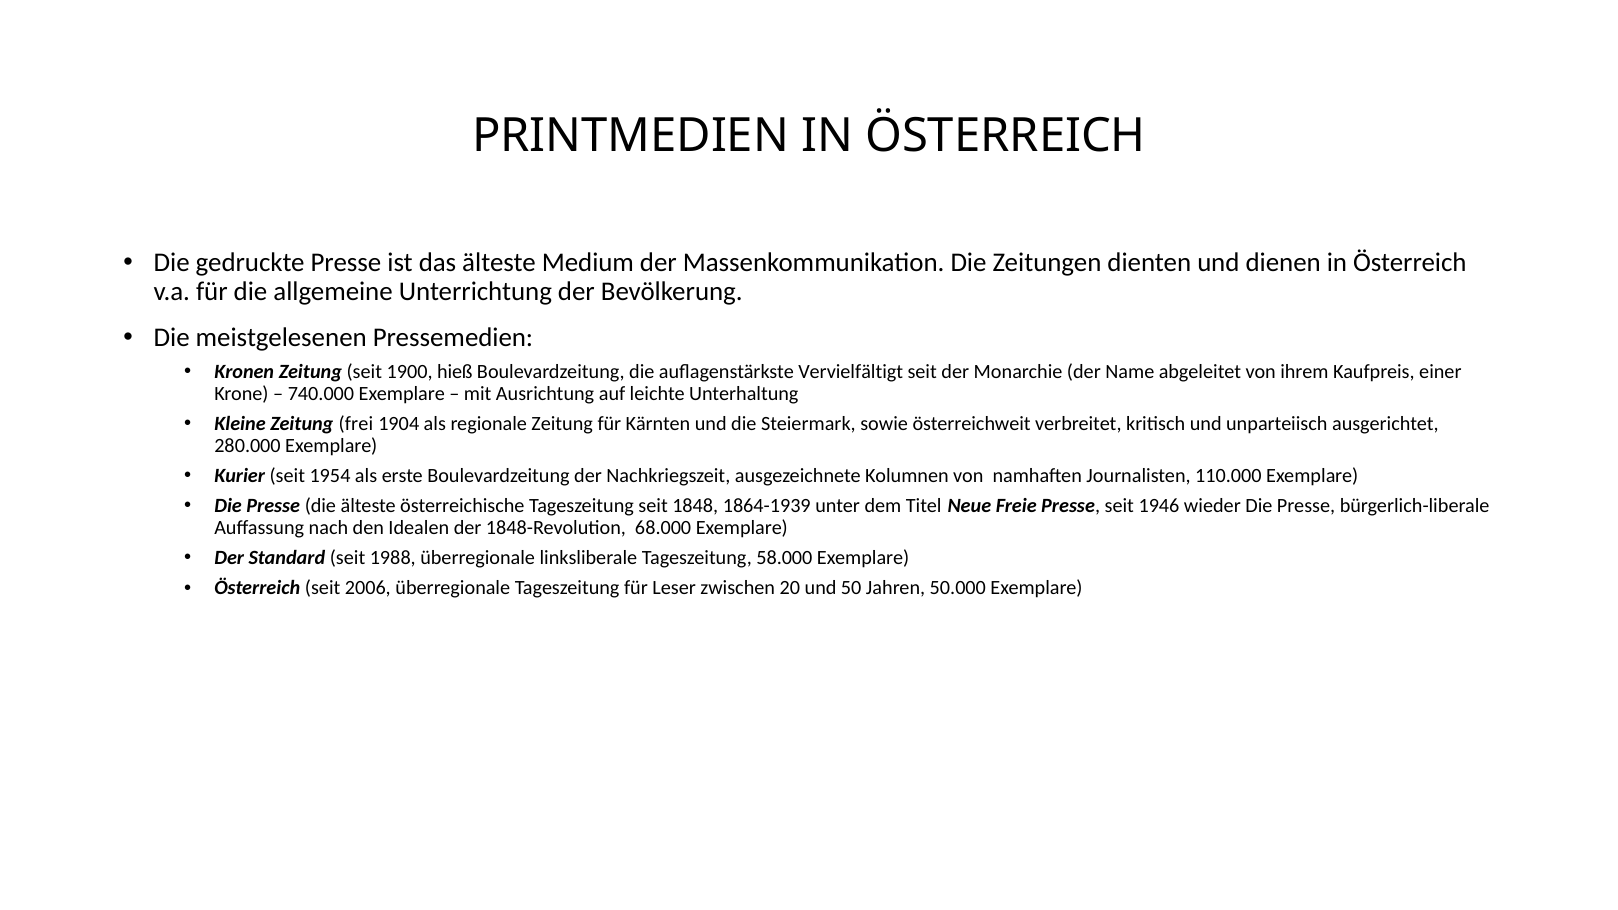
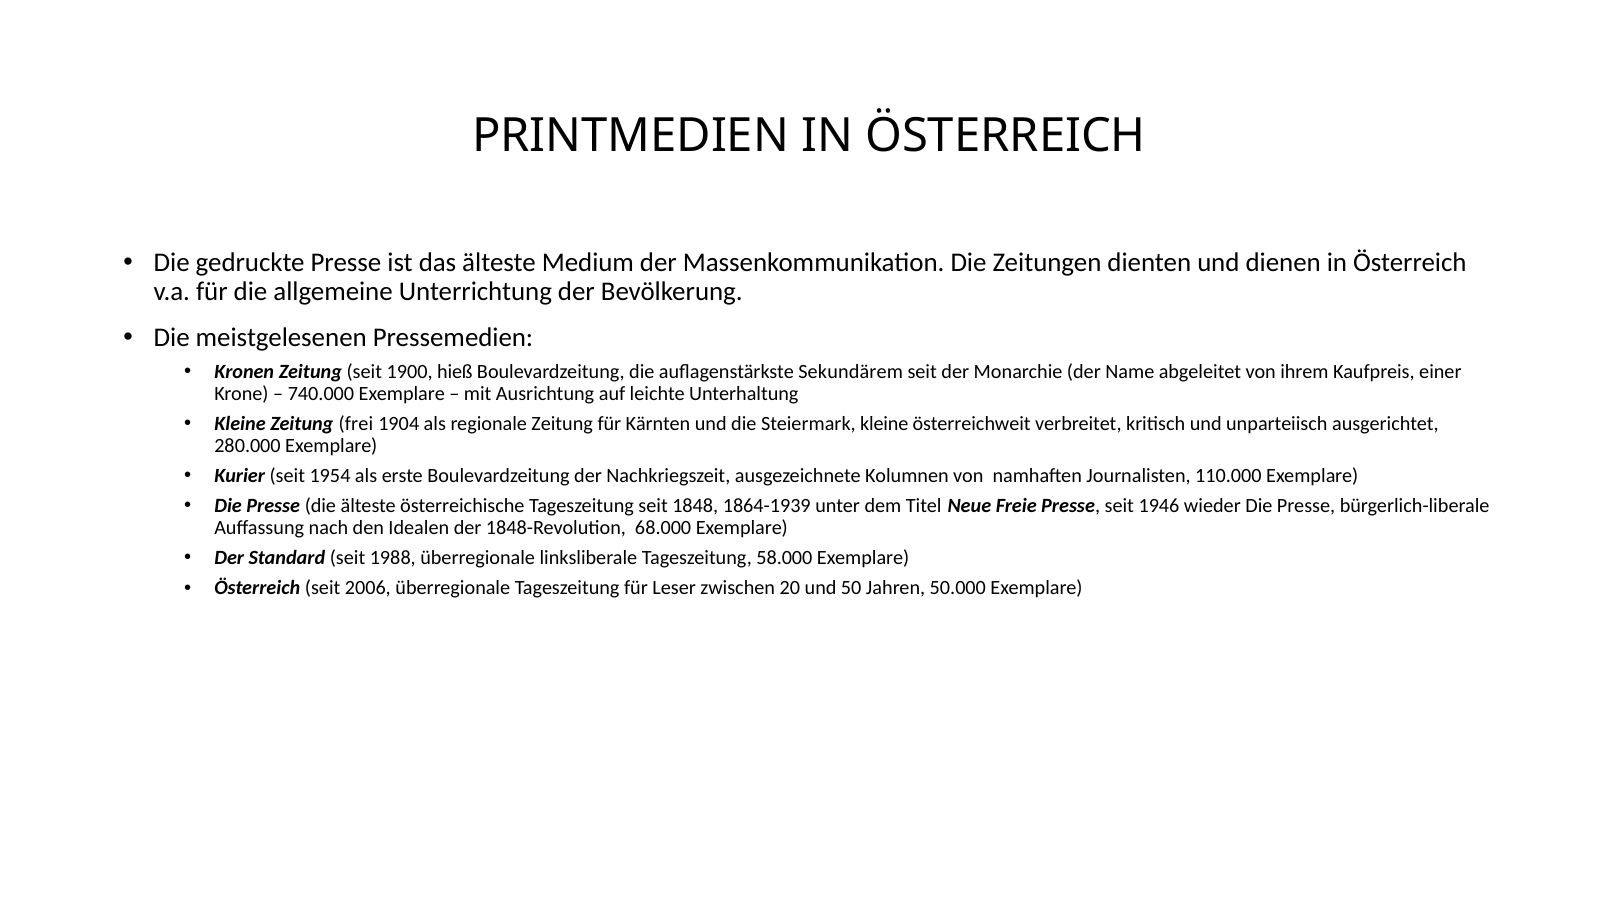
Vervielfältigt: Vervielfältigt -> Sekundärem (851, 372)
Steiermark sowie: sowie -> kleine (884, 424)
